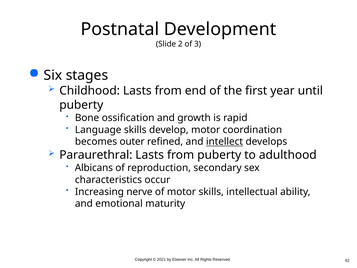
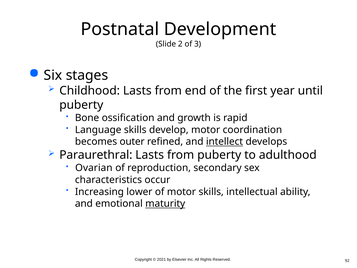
Albicans: Albicans -> Ovarian (94, 168)
nerve: nerve -> lower (139, 192)
maturity underline: none -> present (165, 203)
